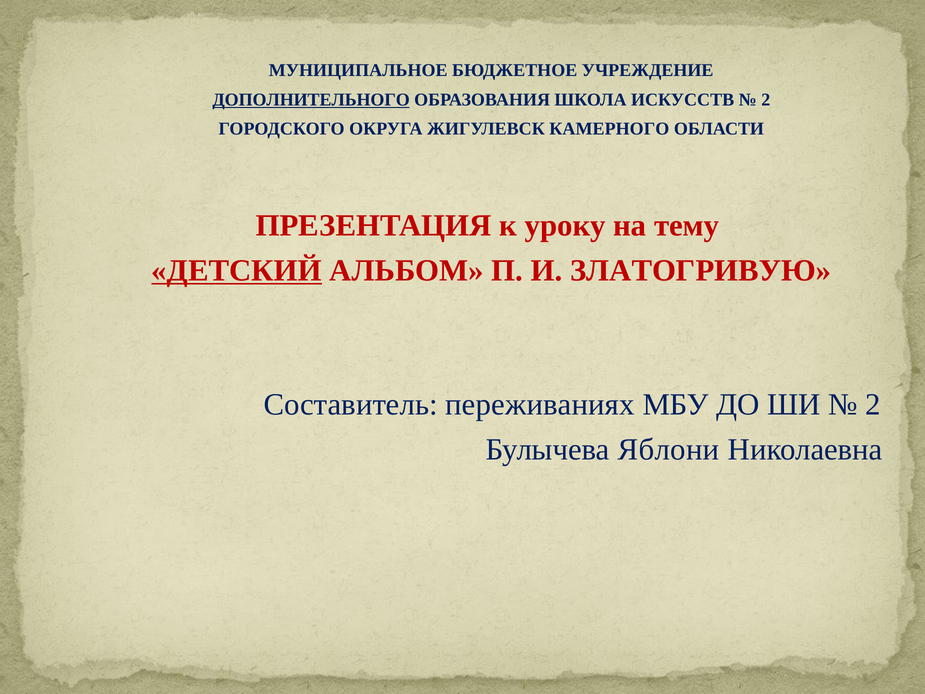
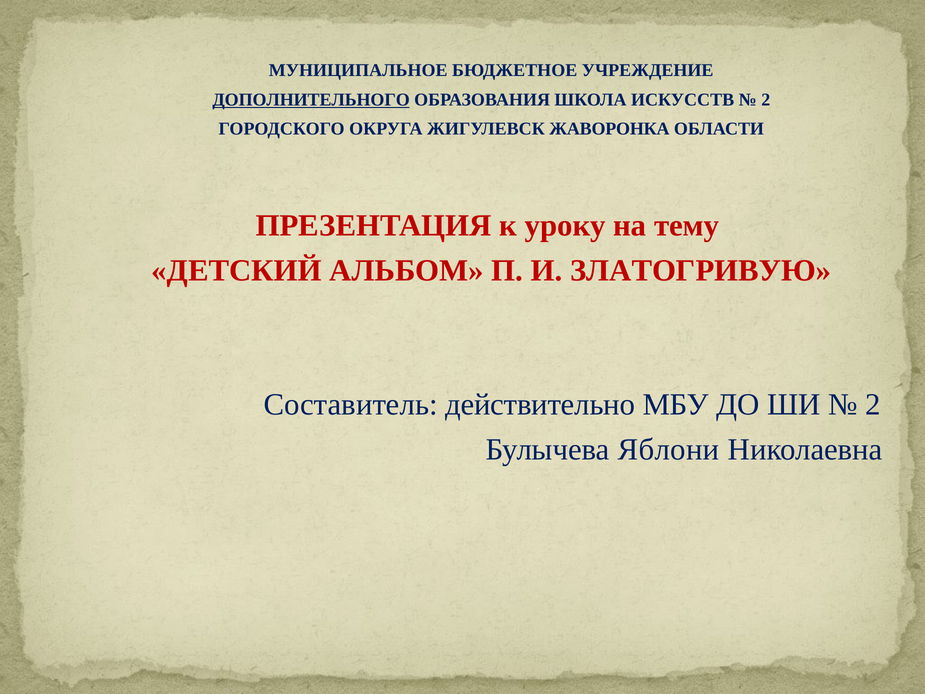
КАМЕРНОГО: КАМЕРНОГО -> ЖАВОРОНКА (609, 129)
ДЕТСКИЙ underline: present -> none (237, 270)
переживаниях: переживаниях -> действительно (540, 405)
